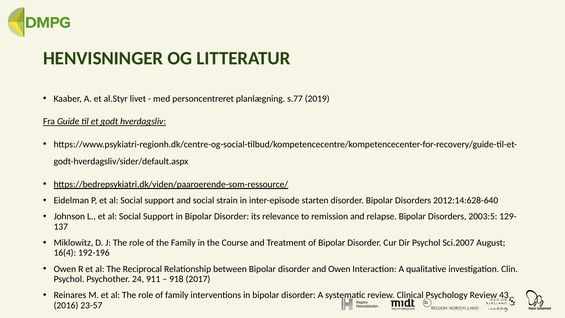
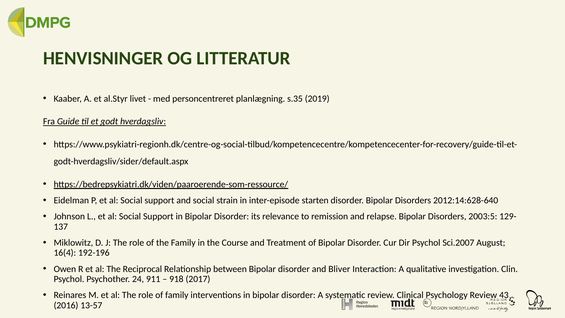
s.77: s.77 -> s.35 (295, 99)
and Owen: Owen -> Bliver (339, 269)
23-57: 23-57 -> 13-57 (91, 305)
